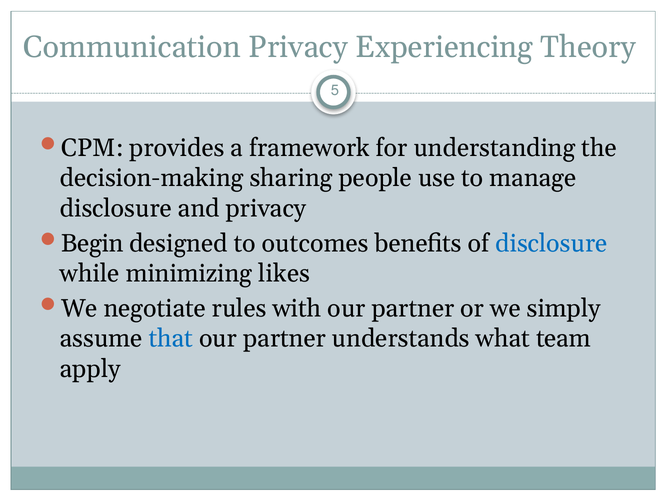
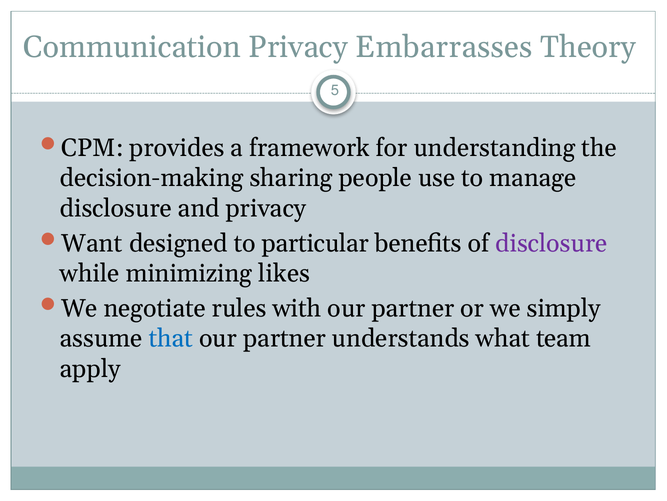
Experiencing: Experiencing -> Embarrasses (444, 47)
Begin: Begin -> Want (92, 243)
outcomes: outcomes -> particular (315, 243)
disclosure colour: blue -> purple (551, 243)
